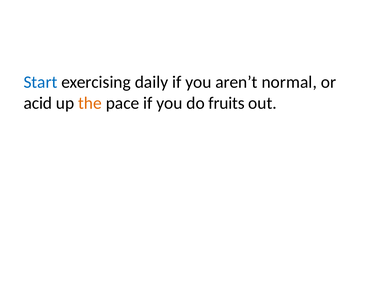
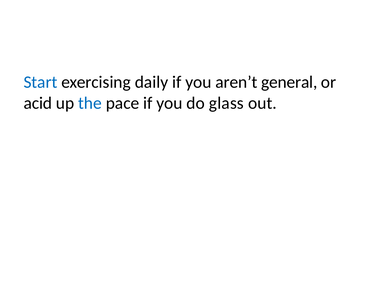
normal: normal -> general (289, 82)
the colour: orange -> blue (90, 103)
fruits: fruits -> glass (226, 103)
